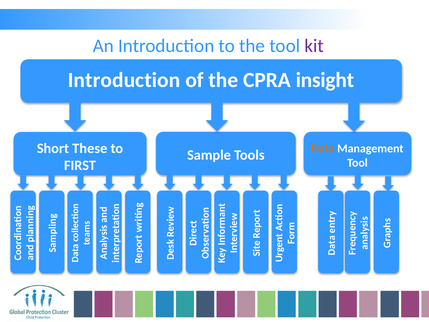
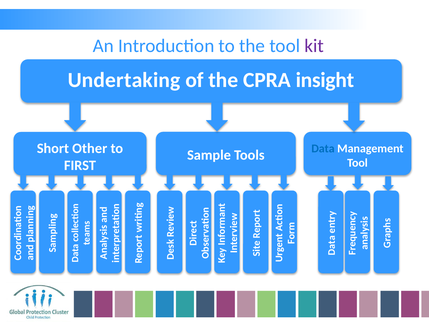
Introduction: Introduction -> Undertaking (124, 80)
These: These -> Other (90, 148)
Data colour: orange -> blue (323, 148)
